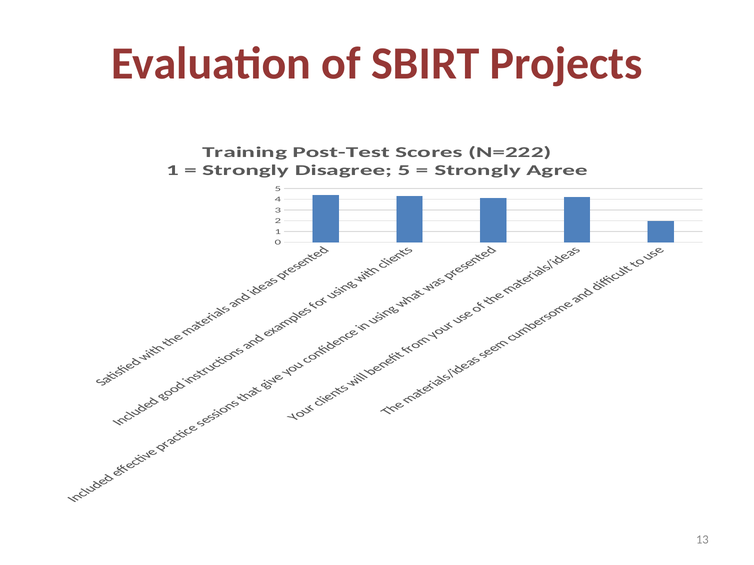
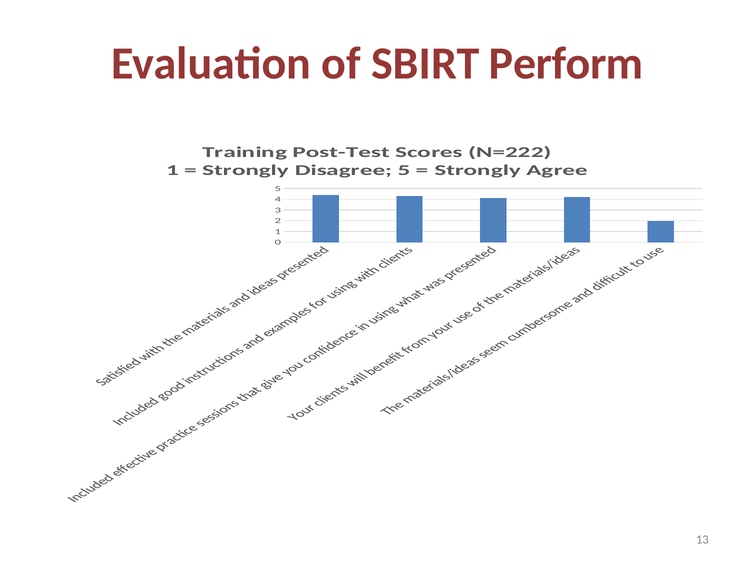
Projects: Projects -> Perform (566, 64)
